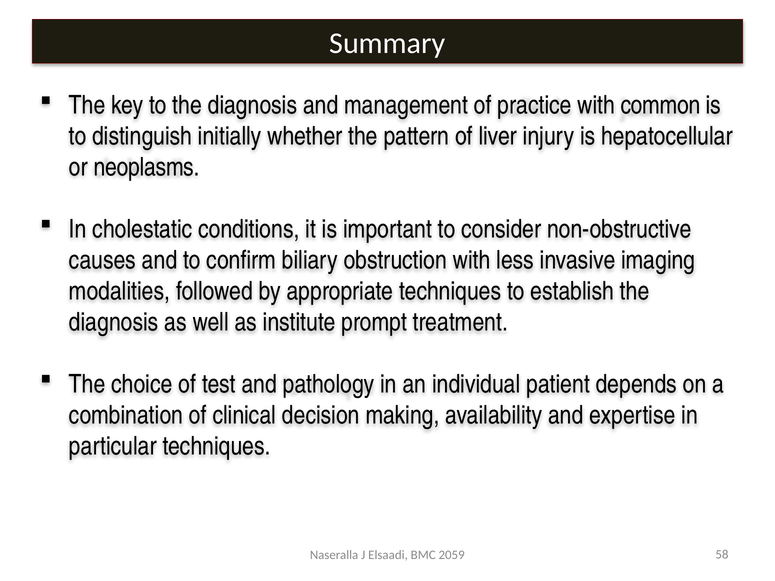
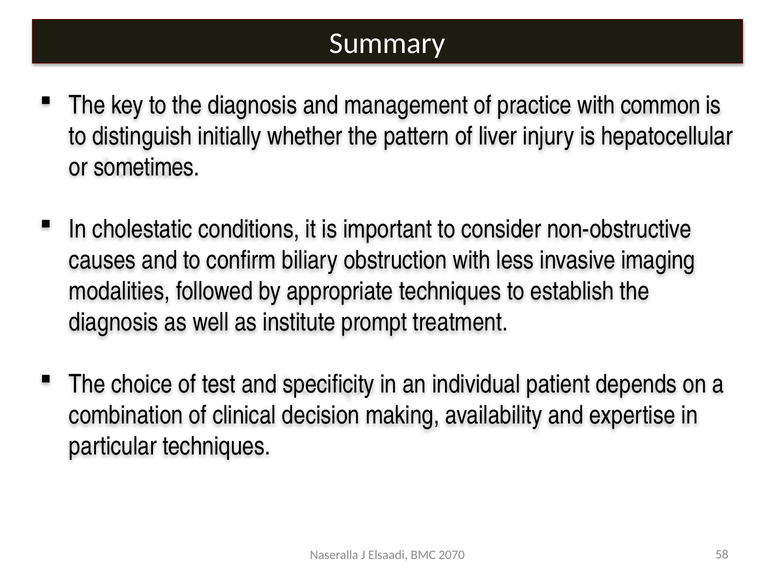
neoplasms: neoplasms -> sometimes (147, 167)
pathology: pathology -> specificity (329, 384)
2059: 2059 -> 2070 (452, 555)
